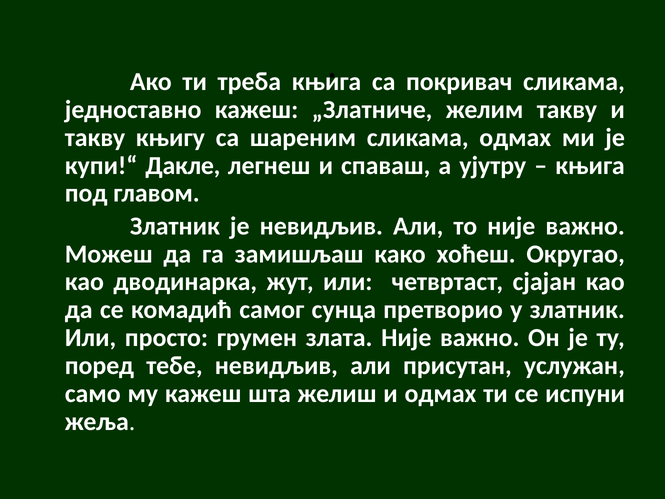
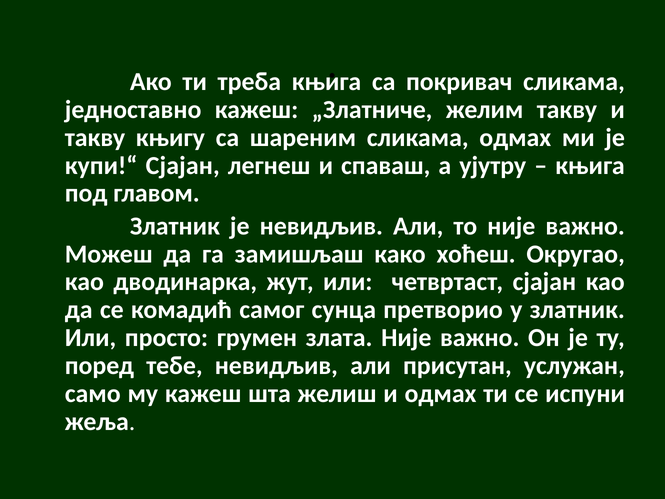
купи!“ Дакле: Дакле -> Сјајан (183, 165)
